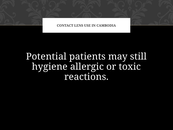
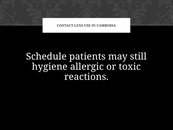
Potential: Potential -> Schedule (46, 56)
